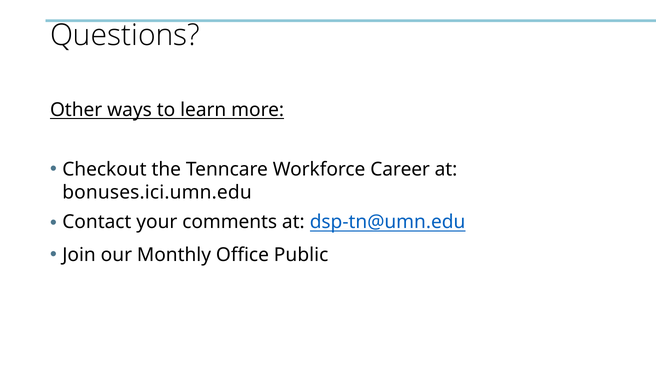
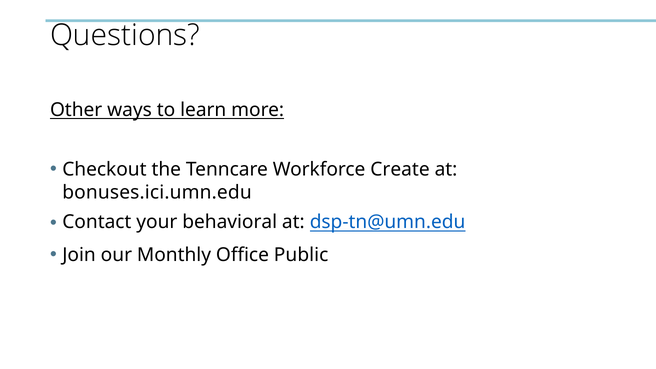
Career: Career -> Create (400, 169)
comments: comments -> behavioral (230, 222)
